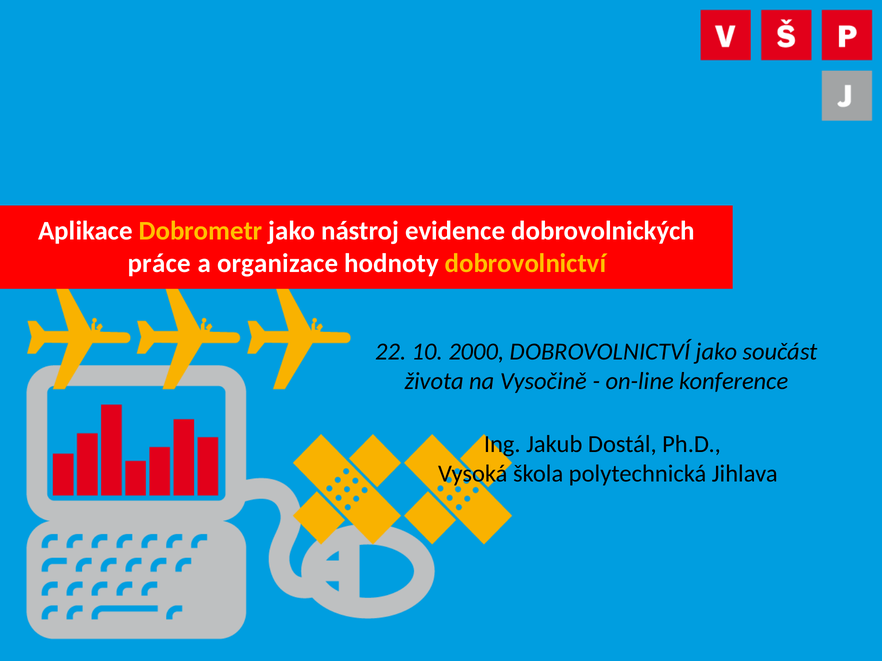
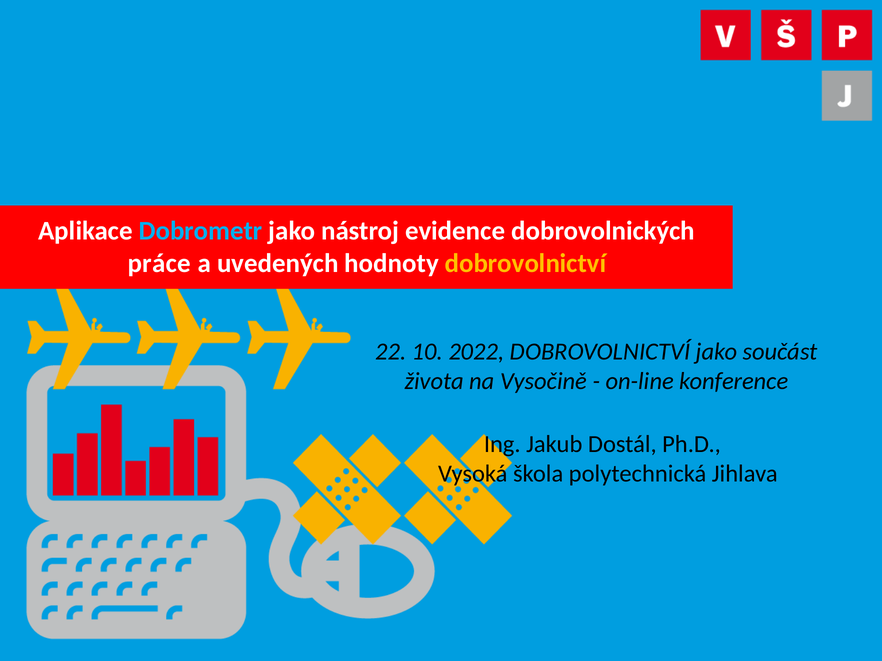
Dobrometr colour: yellow -> light blue (201, 231)
organizace: organizace -> uvedených (278, 263)
2000: 2000 -> 2022 (476, 352)
